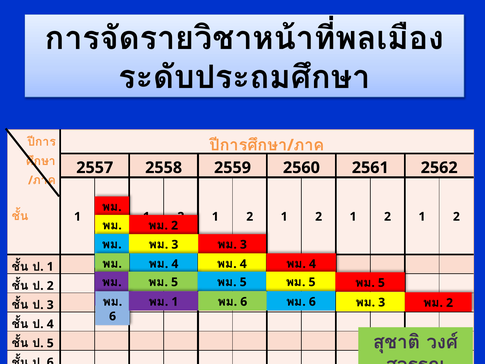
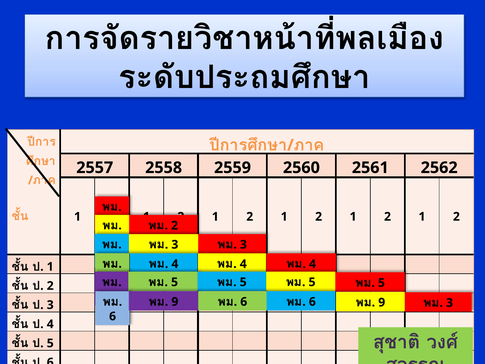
1: 1 -> 9 (175, 302)
3: 3 -> 9 (382, 302)
2: 2 -> 3 (450, 303)
